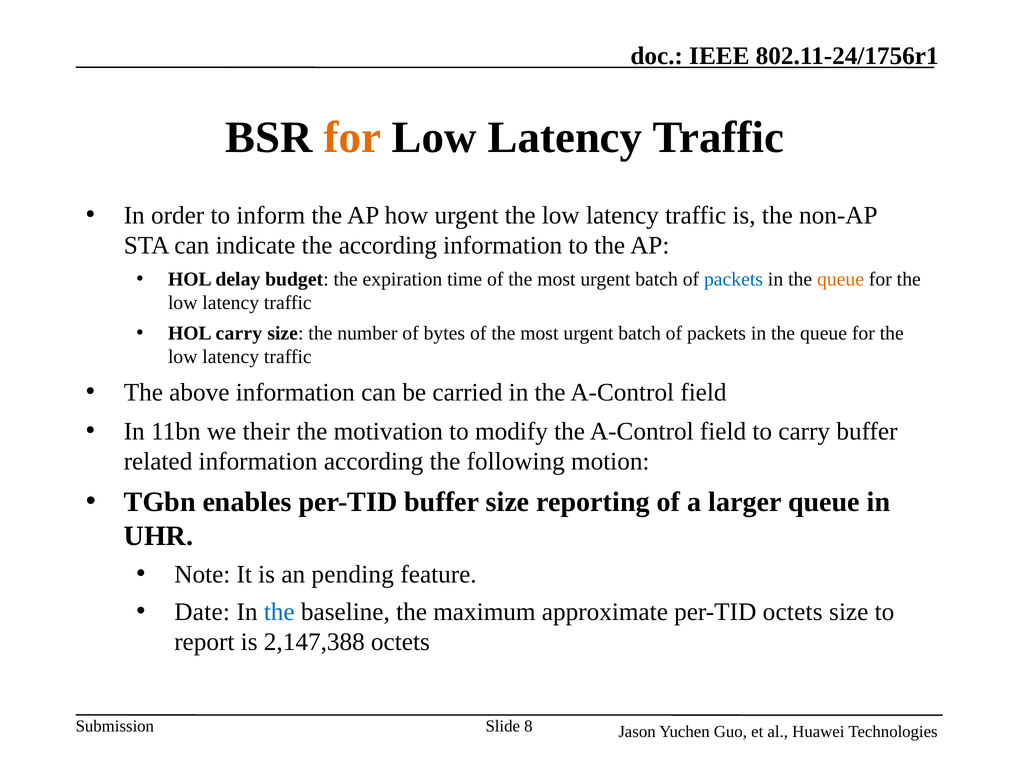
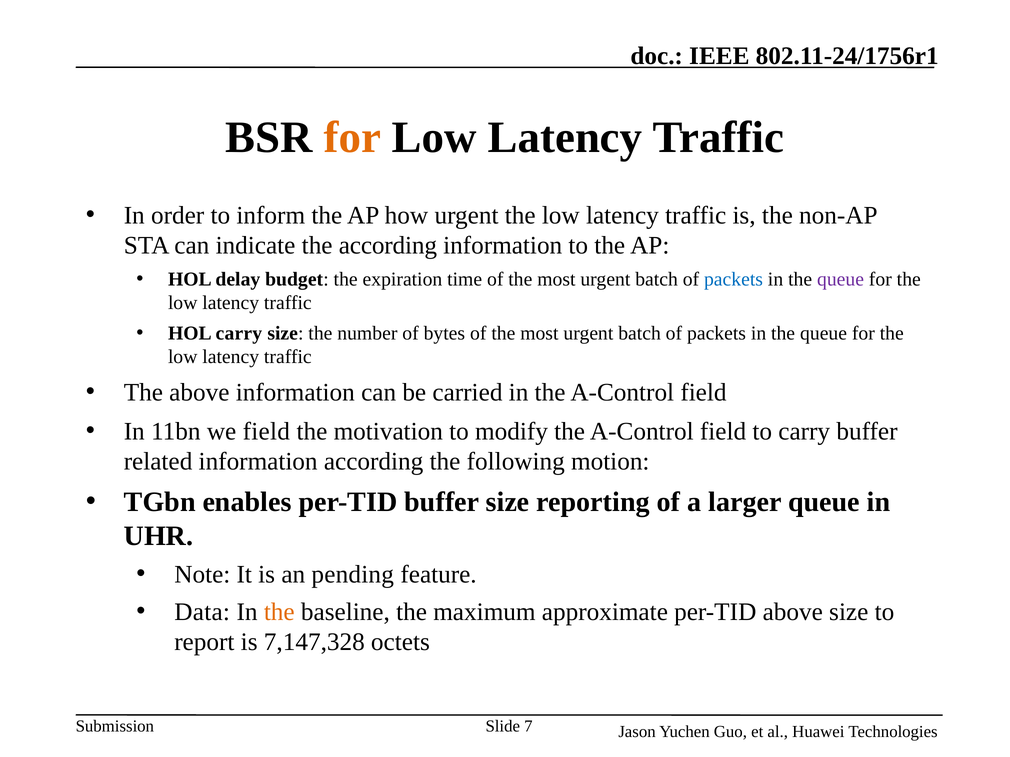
queue colour: orange -> purple (841, 279)
we their: their -> field (266, 431)
Date: Date -> Data (202, 612)
the colour: blue -> orange (279, 612)
per-TID octets: octets -> above (793, 612)
2,147,388: 2,147,388 -> 7,147,328 (314, 642)
8: 8 -> 7 (528, 726)
